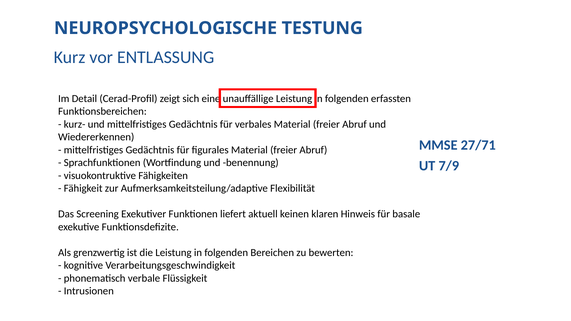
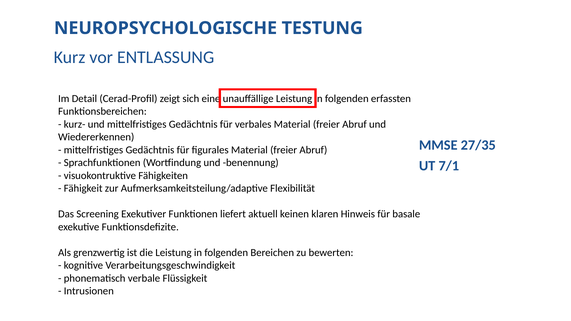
27/71: 27/71 -> 27/35 (478, 145)
7/9: 7/9 -> 7/1 (449, 166)
